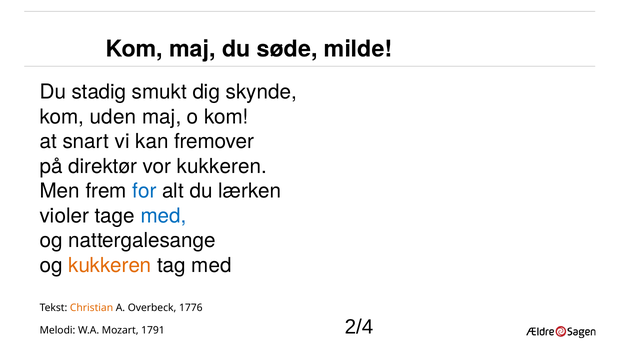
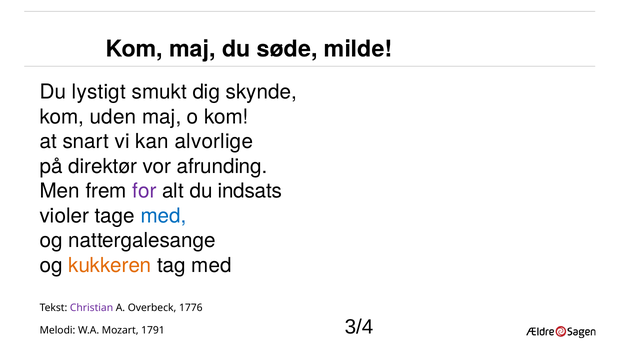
stadig: stadig -> lystigt (99, 92)
fremover: fremover -> alvorlige (214, 142)
vor kukkeren: kukkeren -> afrunding (222, 166)
for colour: blue -> purple (144, 191)
lærken: lærken -> indsats (250, 191)
Christian colour: orange -> purple (92, 308)
2/4: 2/4 -> 3/4 (359, 327)
